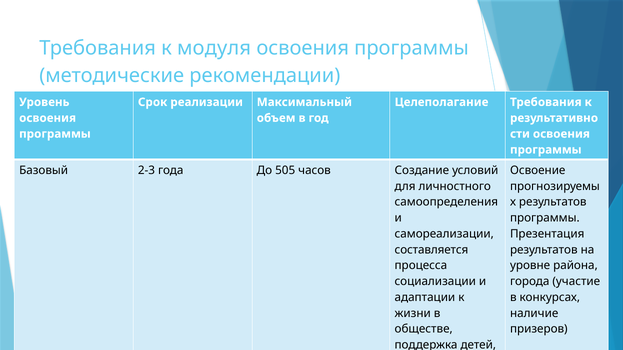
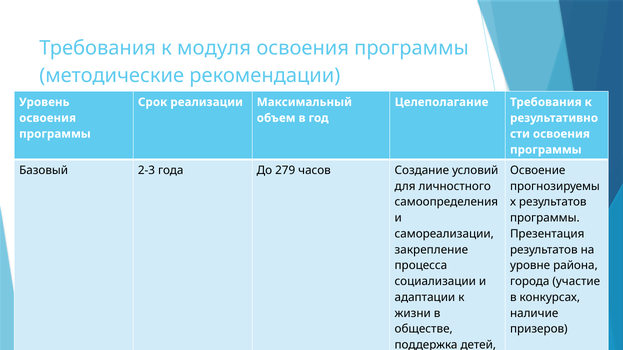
505: 505 -> 279 (285, 171)
составляется: составляется -> закрепление (431, 250)
